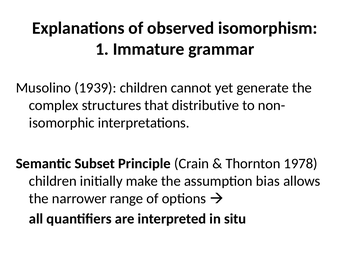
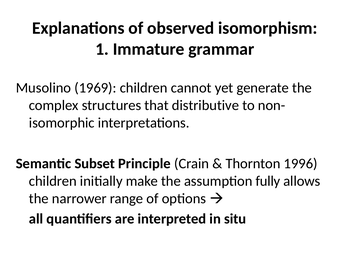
1939: 1939 -> 1969 (95, 88)
1978: 1978 -> 1996 (301, 163)
bias: bias -> fully (268, 181)
